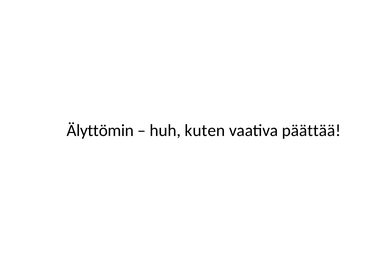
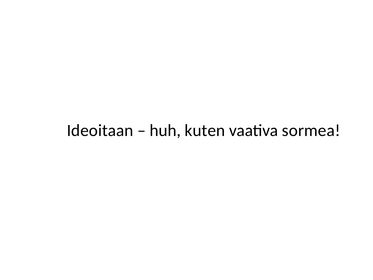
Älyttömin: Älyttömin -> Ideoitaan (100, 130)
päättää: päättää -> sormea (311, 130)
